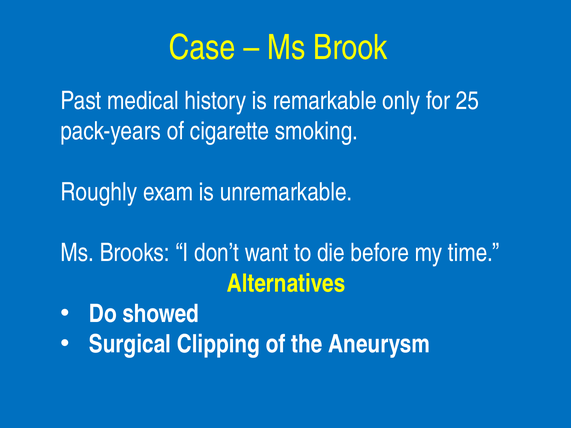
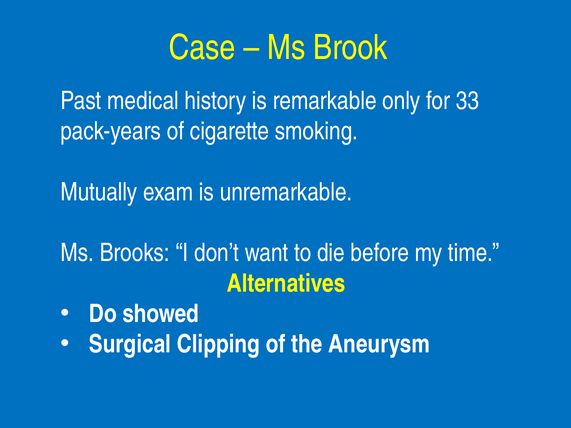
25: 25 -> 33 (467, 101)
Roughly: Roughly -> Mutually (99, 192)
